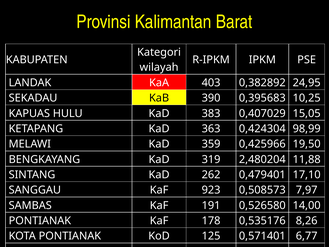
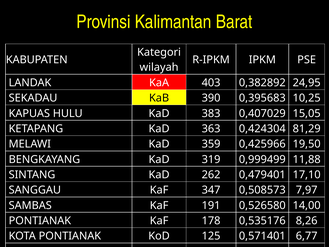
98,99: 98,99 -> 81,29 (307, 129)
2,480204: 2,480204 -> 0,999499 (262, 159)
923: 923 -> 347 (211, 190)
